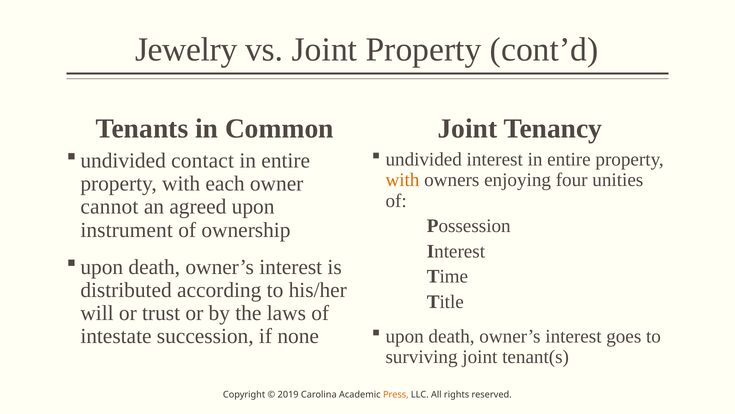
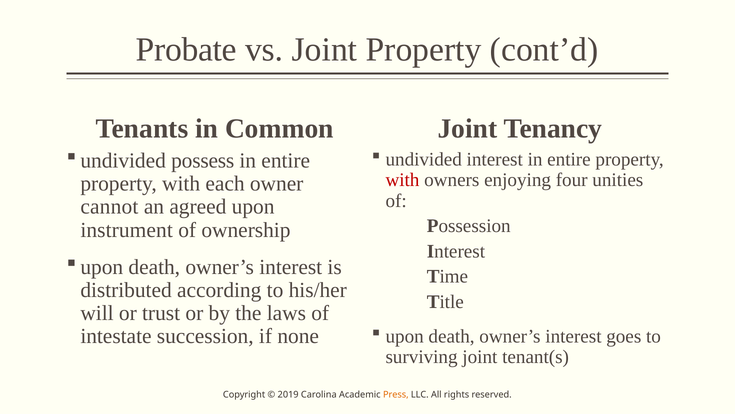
Jewelry: Jewelry -> Probate (186, 50)
contact: contact -> possess (203, 160)
with colour: orange -> red (402, 180)
